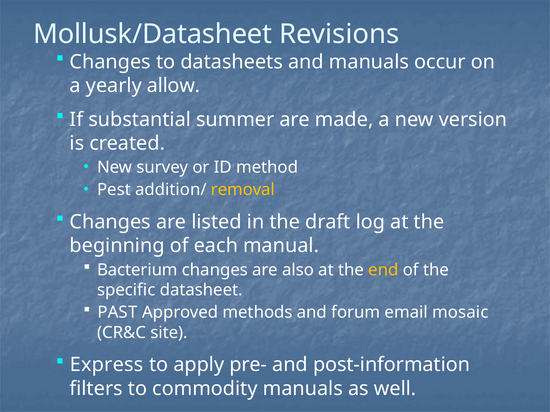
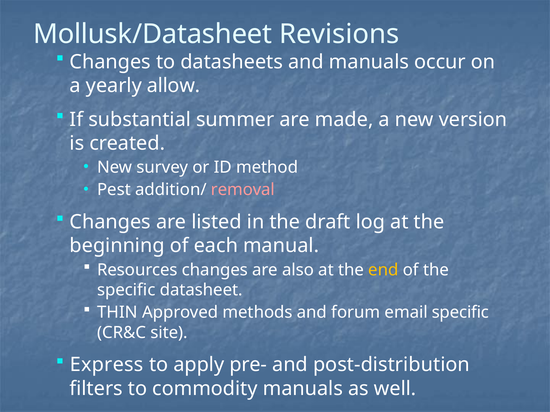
removal colour: yellow -> pink (243, 190)
Bacterium: Bacterium -> Resources (137, 270)
PAST: PAST -> THIN (117, 313)
email mosaic: mosaic -> specific (460, 313)
post-information: post-information -> post-distribution (391, 365)
